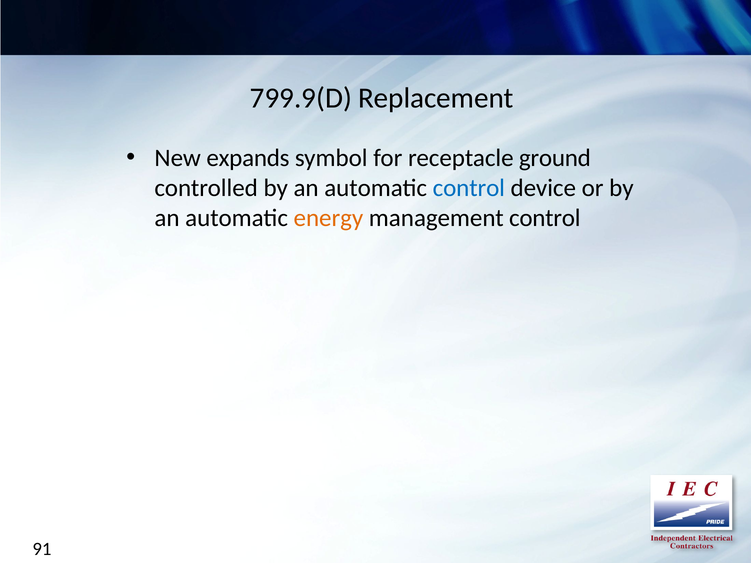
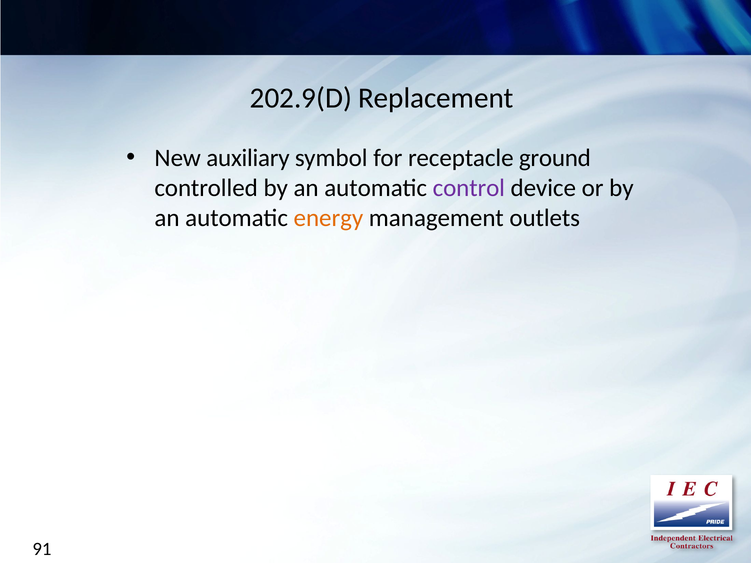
799.9(D: 799.9(D -> 202.9(D (301, 98)
expands: expands -> auxiliary (248, 158)
control colour: blue -> purple (469, 188)
management control: control -> outlets (545, 218)
